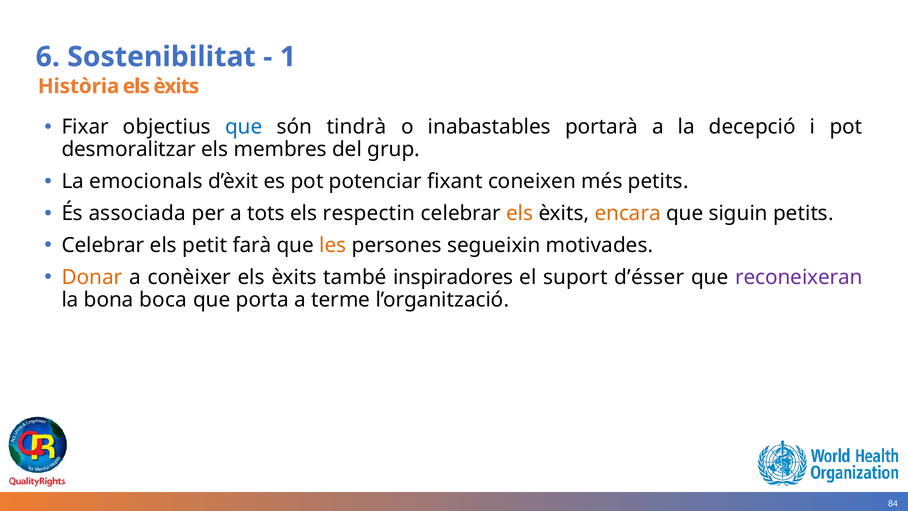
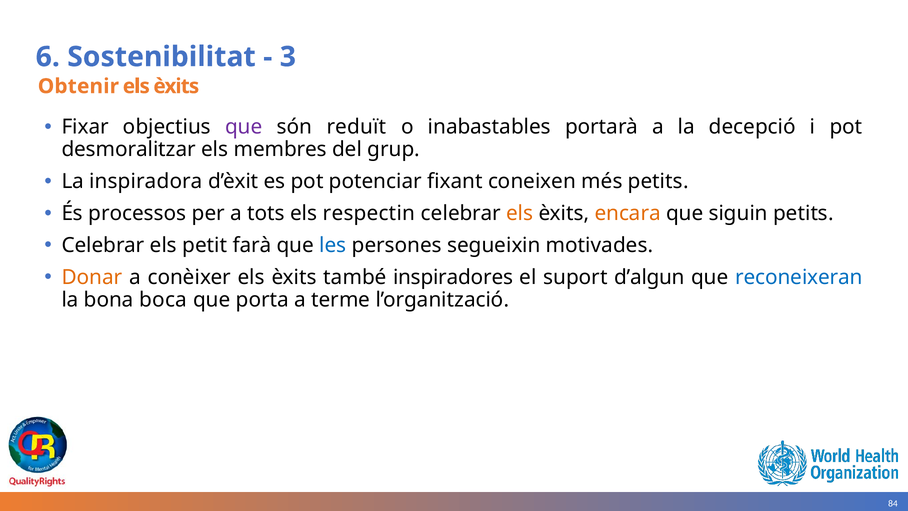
1: 1 -> 3 (288, 57)
Història: Història -> Obtenir (78, 86)
que colour: blue -> purple (244, 127)
tindrà: tindrà -> reduït (356, 127)
emocionals: emocionals -> inspiradora (146, 181)
associada: associada -> processos (137, 213)
les colour: orange -> blue (333, 245)
d’ésser: d’ésser -> d’algun (649, 277)
reconeixeran colour: purple -> blue (799, 277)
